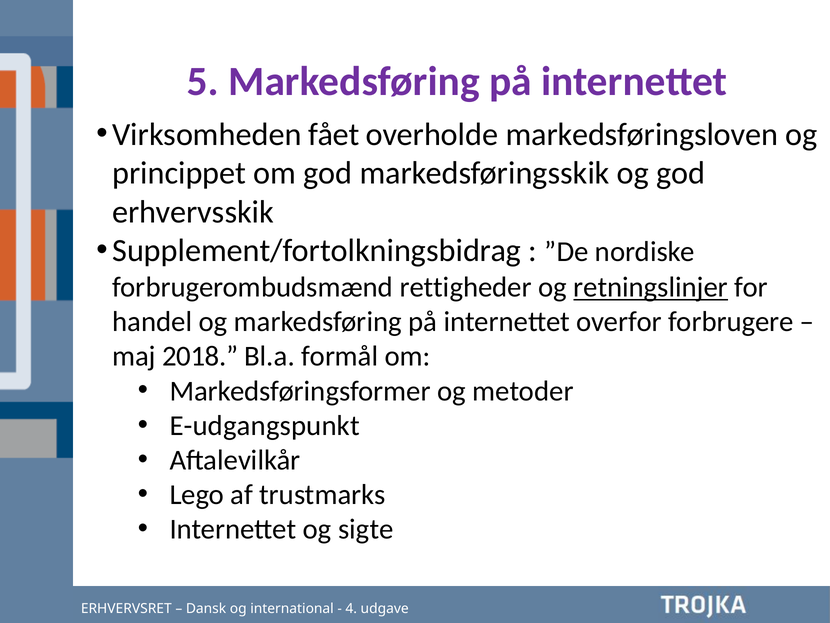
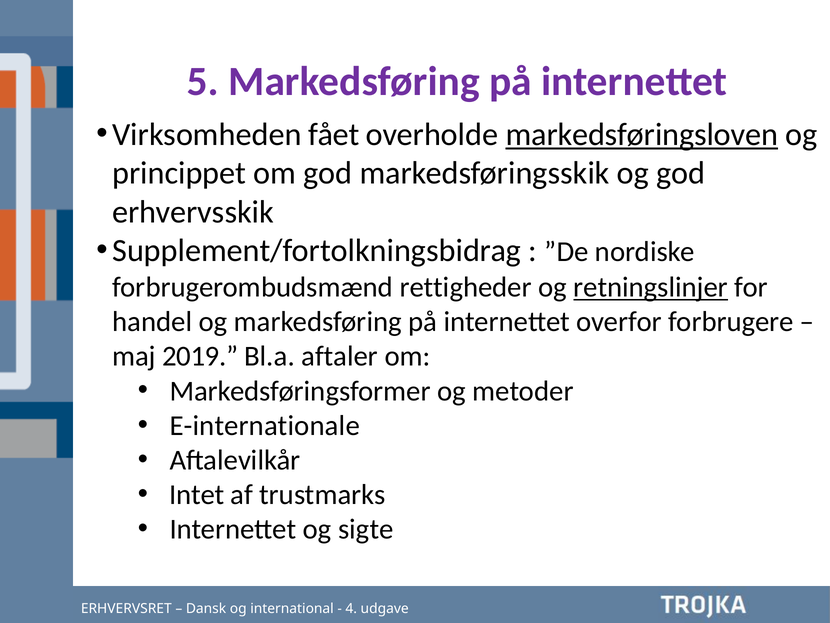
markedsføringsloven underline: none -> present (642, 134)
2018: 2018 -> 2019 (200, 356)
formål: formål -> aftaler (340, 356)
E-udgangspunkt: E-udgangspunkt -> E-internationale (265, 425)
Lego: Lego -> Intet (197, 494)
